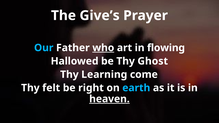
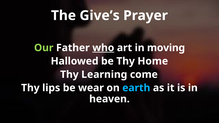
Our colour: light blue -> light green (44, 48)
flowing: flowing -> moving (166, 48)
Ghost: Ghost -> Home (153, 61)
felt: felt -> lips (51, 88)
right: right -> wear (91, 88)
heaven underline: present -> none (109, 99)
